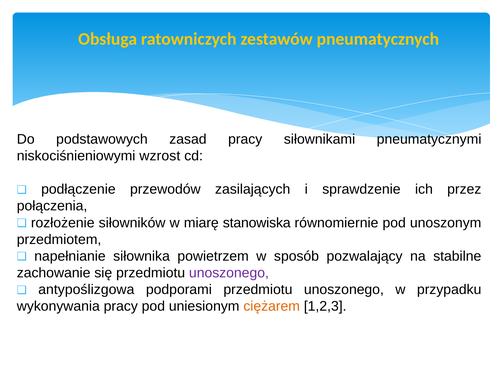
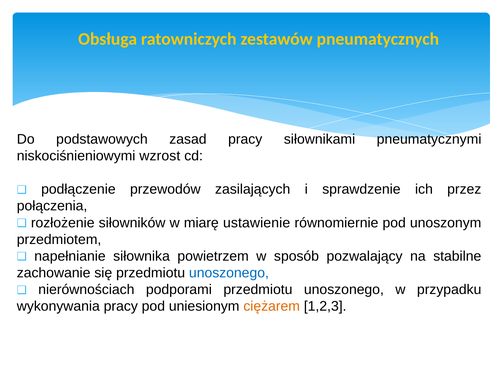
stanowiska: stanowiska -> ustawienie (257, 223)
unoszonego colour: purple -> blue (229, 273)
antypoślizgowa: antypoślizgowa -> nierównościach (86, 290)
